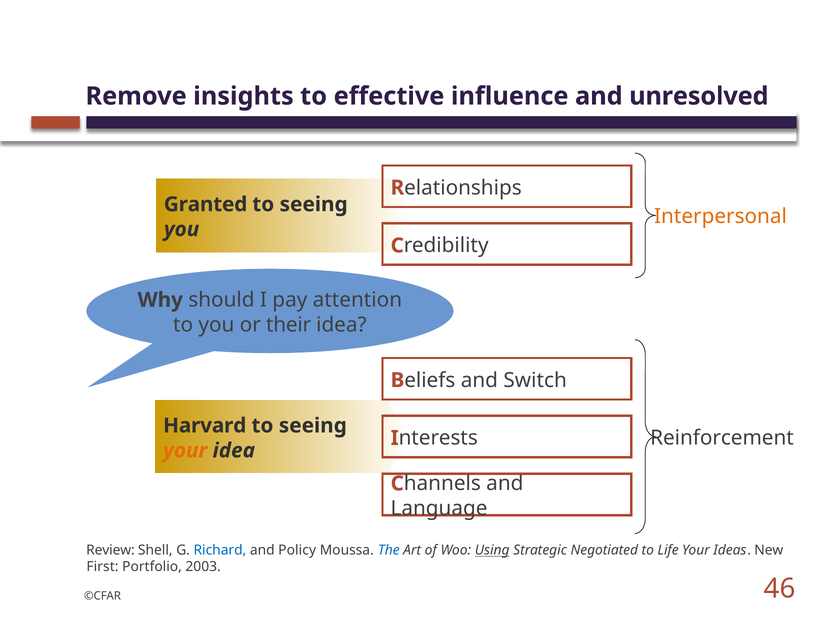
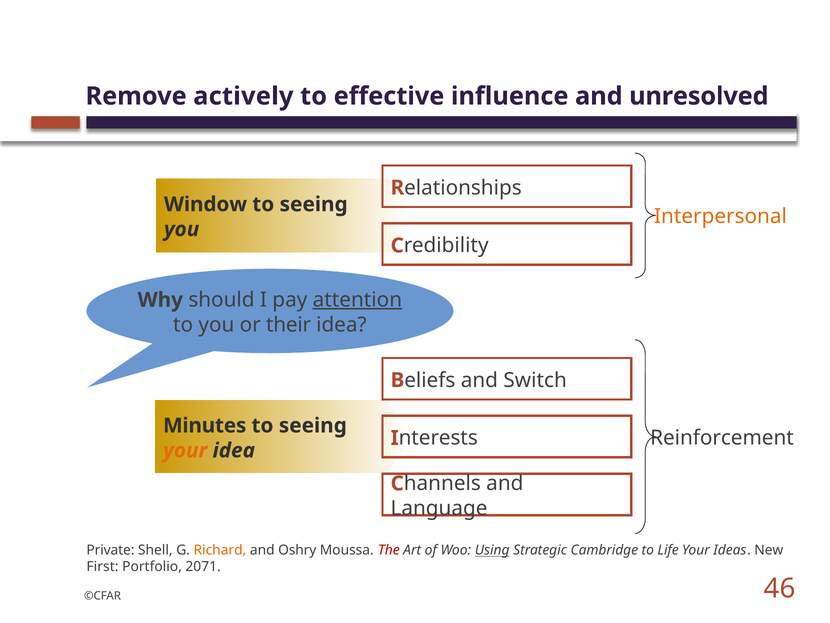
insights: insights -> actively (243, 96)
Granted: Granted -> Window (205, 204)
attention underline: none -> present (357, 300)
Harvard: Harvard -> Minutes (205, 425)
Review: Review -> Private (110, 550)
Richard colour: blue -> orange (220, 550)
Policy: Policy -> Oshry (297, 550)
The colour: blue -> red (389, 550)
Negotiated: Negotiated -> Cambridge (604, 550)
2003: 2003 -> 2071 (203, 566)
